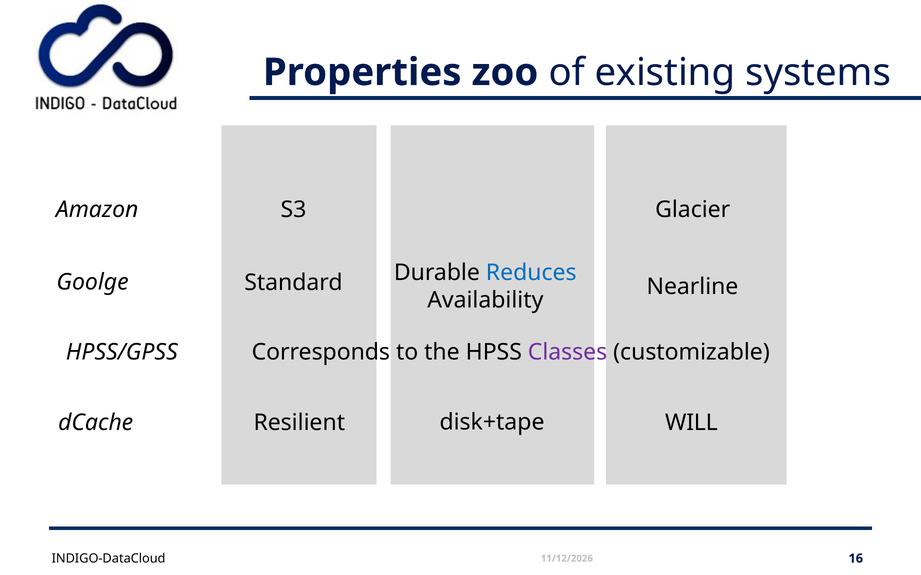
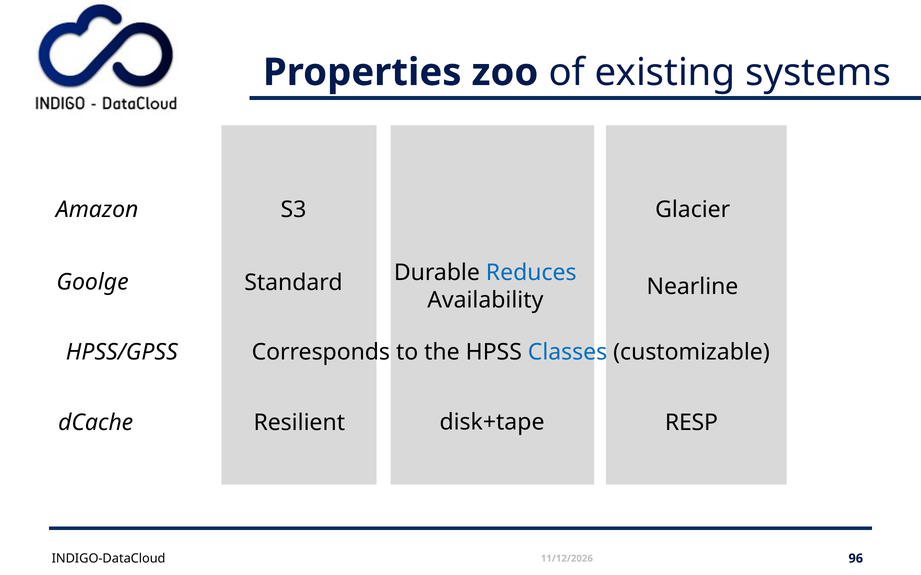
Classes colour: purple -> blue (568, 353)
WILL: WILL -> RESP (691, 423)
16: 16 -> 96 (856, 559)
